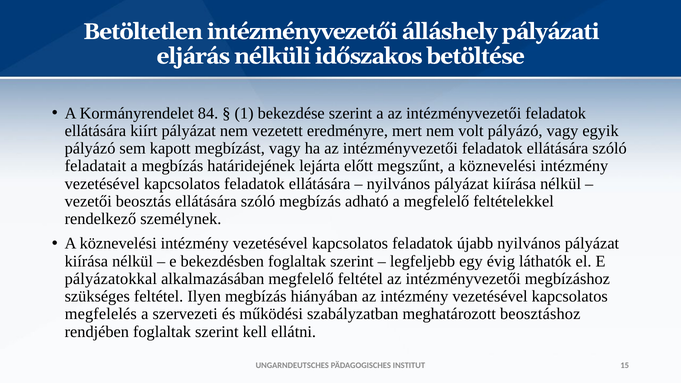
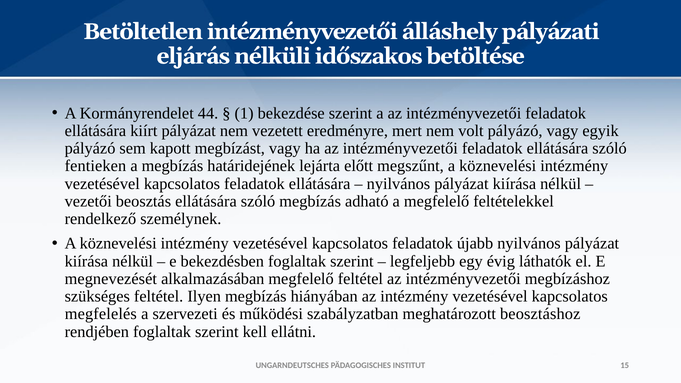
84: 84 -> 44 (208, 113)
feladatait: feladatait -> fentieken (95, 166)
pályázatokkal: pályázatokkal -> megnevezését (111, 279)
